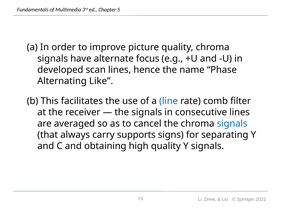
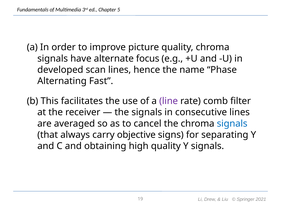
Like: Like -> Fast (101, 81)
line colour: blue -> purple (169, 101)
supports: supports -> objective (136, 135)
